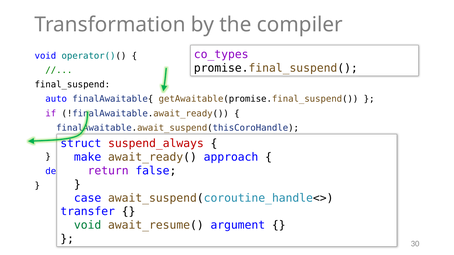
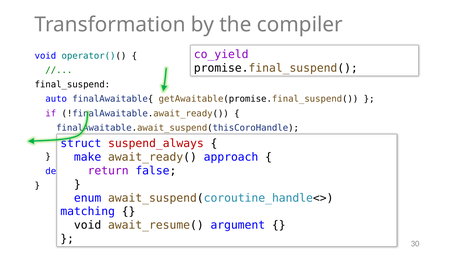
co_types: co_types -> co_yield (221, 55)
case: case -> enum (88, 198)
transfer: transfer -> matching (88, 212)
void colour: green -> black (88, 225)
